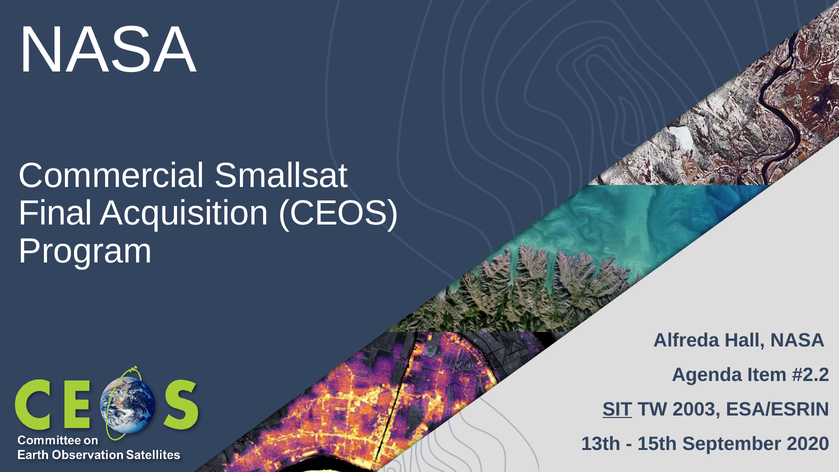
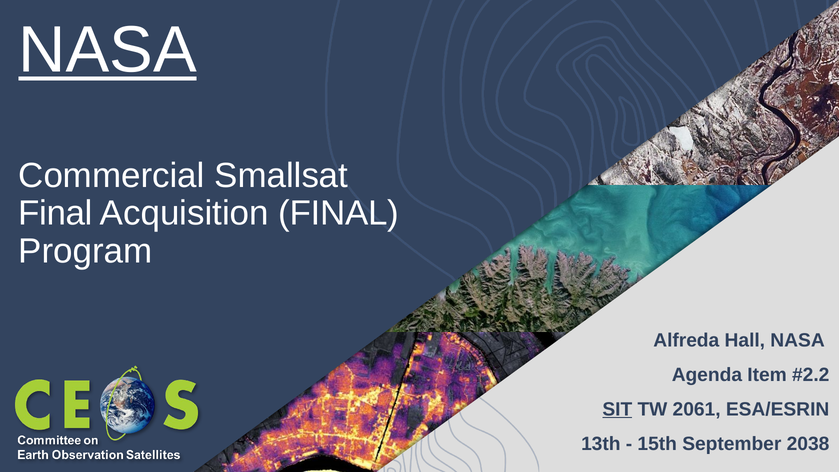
NASA underline: none -> present (108, 50)
Acquisition CEOS: CEOS -> FINAL (339, 213)
2003: 2003 -> 2061 (697, 409)
2020: 2020 -> 2038 (808, 444)
